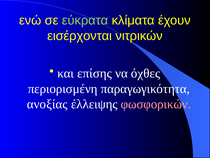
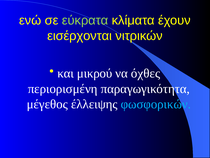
επίσης: επίσης -> μικρού (95, 73)
ανοξίας: ανοξίας -> μέγεθος (47, 104)
φωσφορικών colour: pink -> light blue (156, 104)
